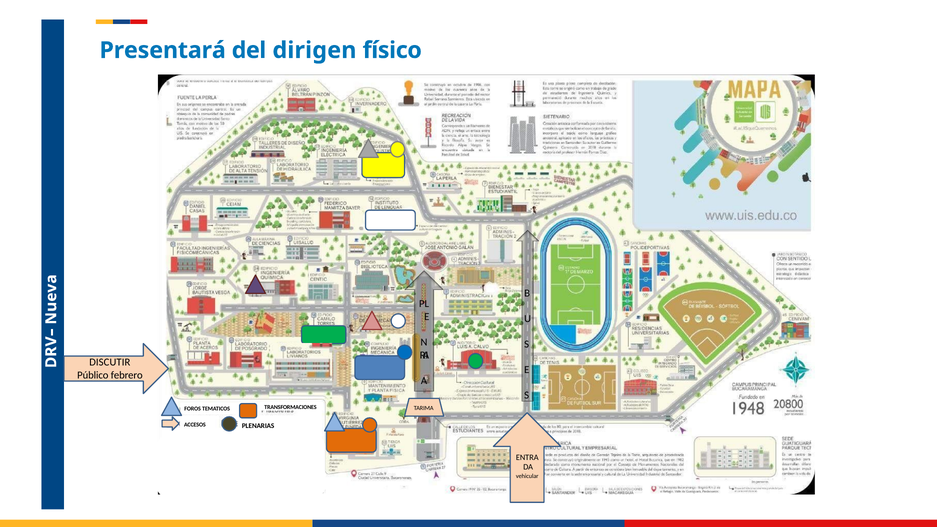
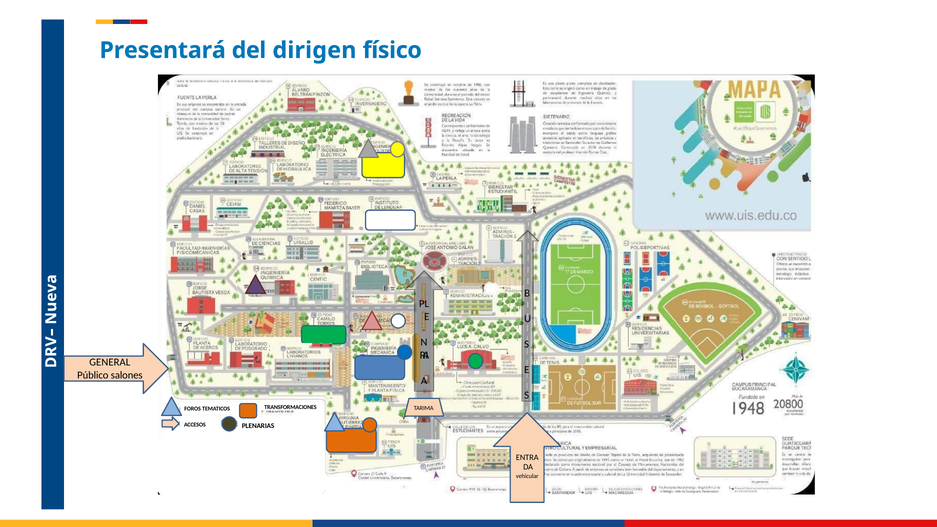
DISCUTIR: DISCUTIR -> GENERAL (110, 362)
febrero: febrero -> salones (127, 375)
